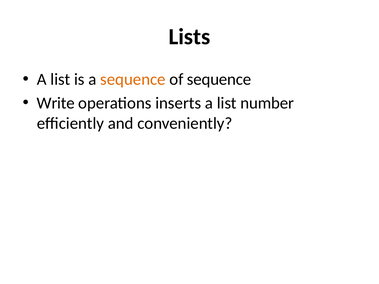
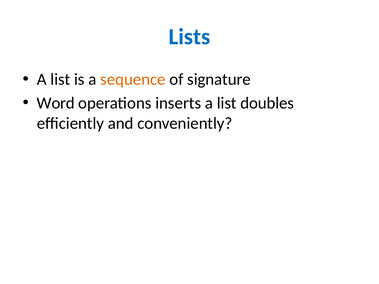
Lists colour: black -> blue (189, 37)
of sequence: sequence -> signature (219, 80)
Write: Write -> Word (56, 103)
number: number -> doubles (267, 103)
